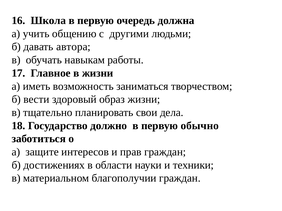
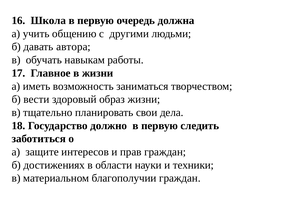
обычно: обычно -> следить (200, 126)
